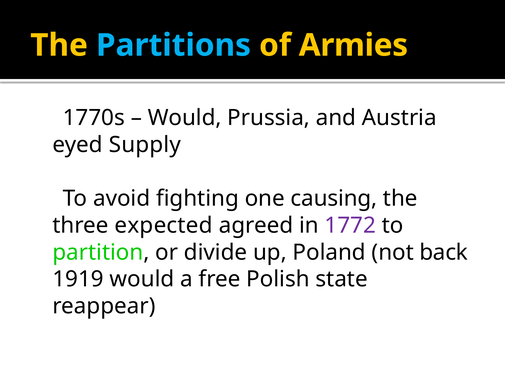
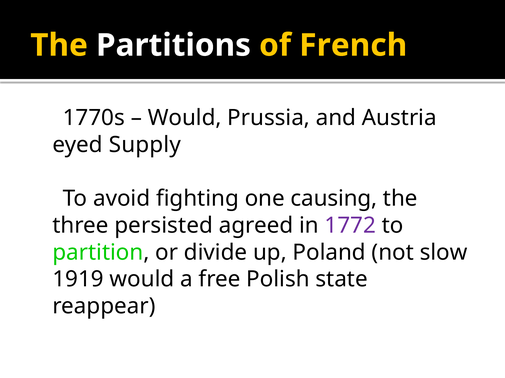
Partitions colour: light blue -> white (173, 45)
Armies: Armies -> French (353, 45)
expected: expected -> persisted (164, 226)
back: back -> slow (444, 253)
